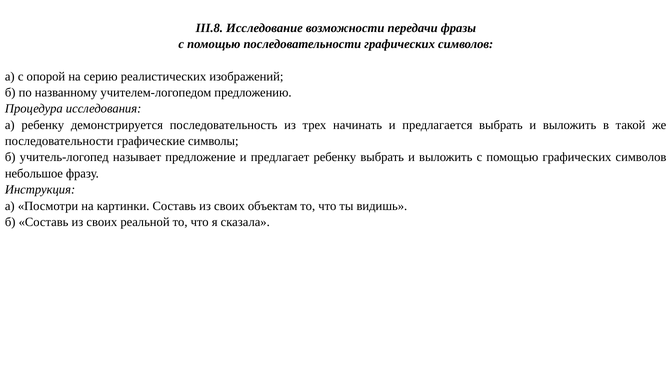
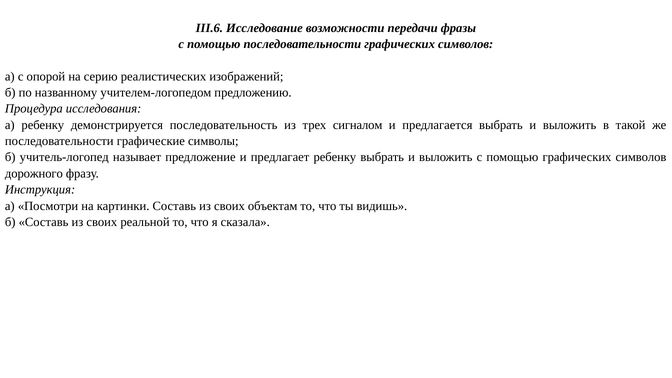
IIІ.8: IIІ.8 -> IIІ.6 (209, 28)
начинать: начинать -> сигналом (358, 125)
небольшое: небольшое -> дорожного (34, 174)
